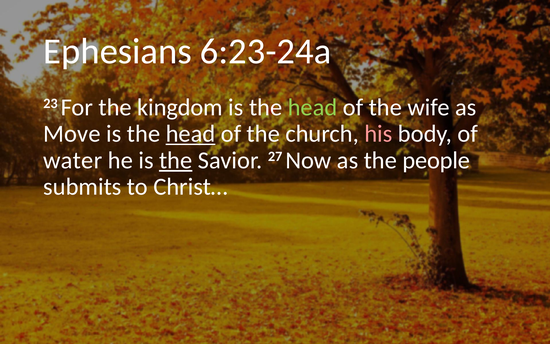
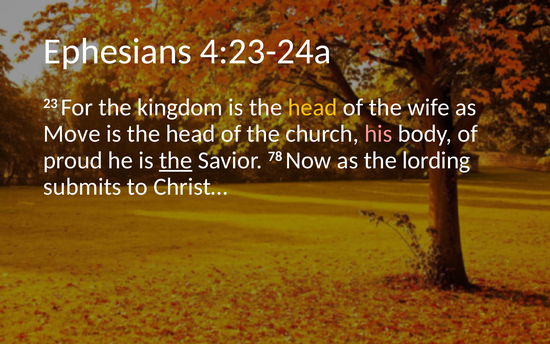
6:23-24a: 6:23-24a -> 4:23-24a (266, 51)
head colour: light green -> yellow (313, 107)
head underline: present -> none (191, 134)
water: water -> proud (73, 160)
27: 27 -> 78 (275, 156)
people: people -> lording (436, 160)
